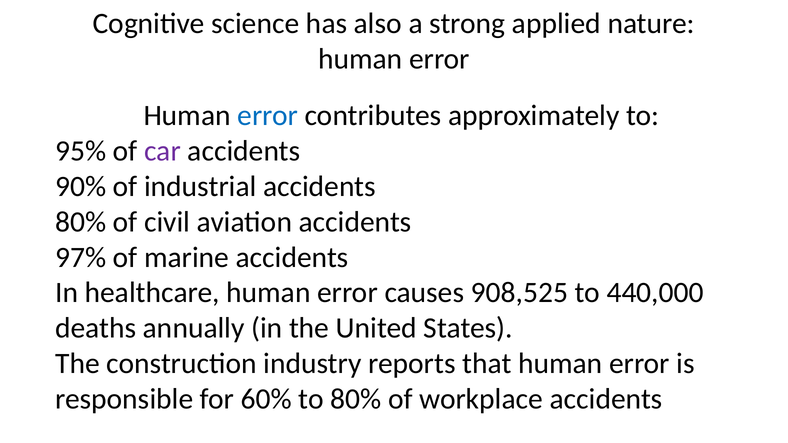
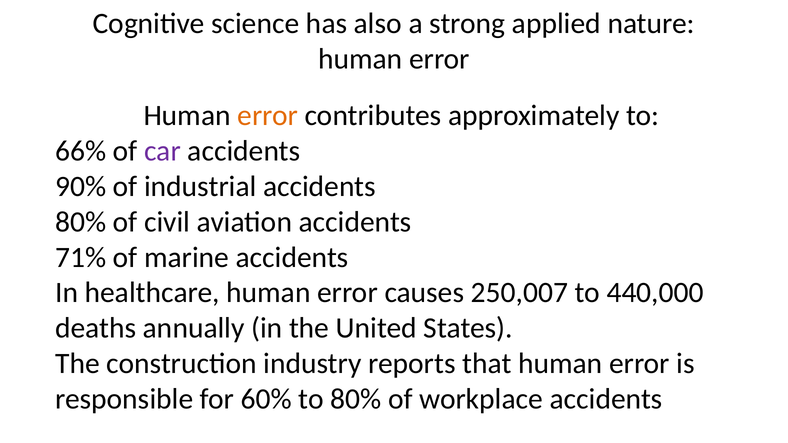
error colour: blue -> orange (268, 116)
95%: 95% -> 66% (81, 151)
97%: 97% -> 71% (81, 257)
908,525: 908,525 -> 250,007 (519, 293)
